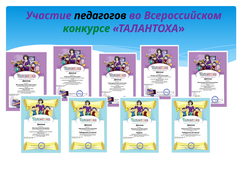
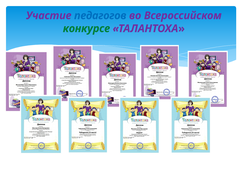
педагогов colour: black -> blue (100, 16)
